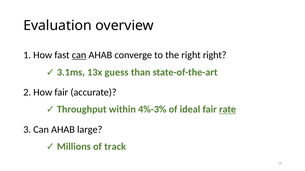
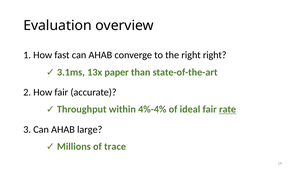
can underline: present -> none (79, 55)
guess: guess -> paper (117, 72)
4%-3%: 4%-3% -> 4%-4% (152, 110)
track: track -> trace (115, 147)
